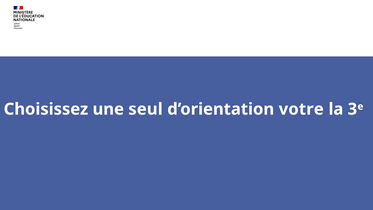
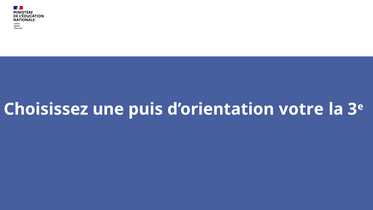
seul: seul -> puis (146, 109)
